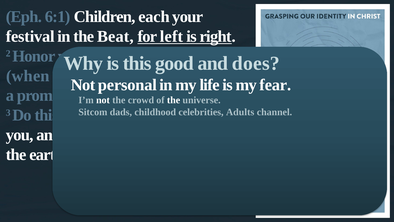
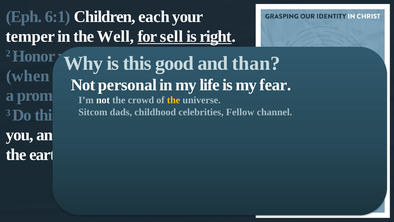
festival: festival -> temper (30, 36)
the Beat: Beat -> Well (115, 36)
left: left -> sell (172, 36)
does: does -> than (256, 63)
the colour: white -> yellow (174, 100)
Adults: Adults -> Fellow (240, 112)
